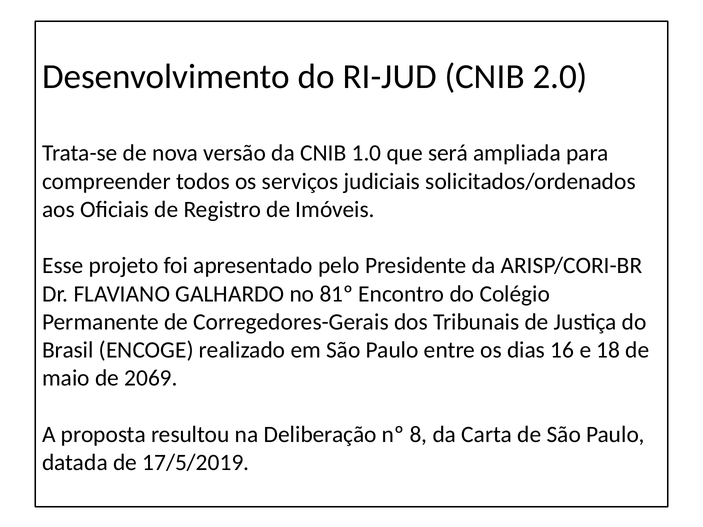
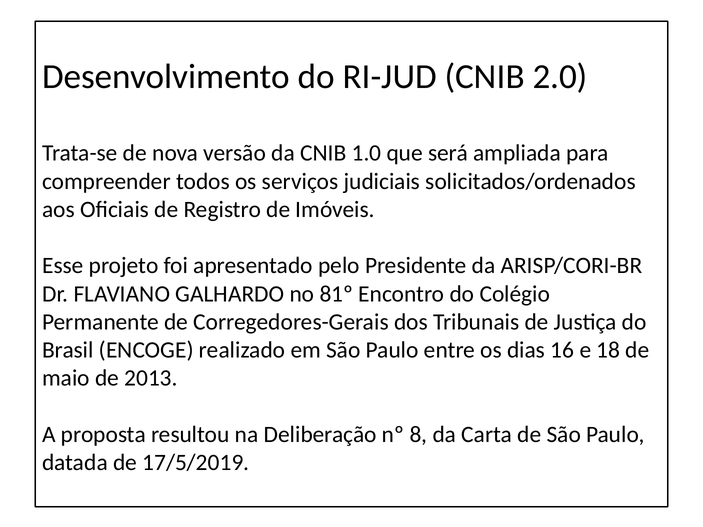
2069: 2069 -> 2013 (151, 378)
